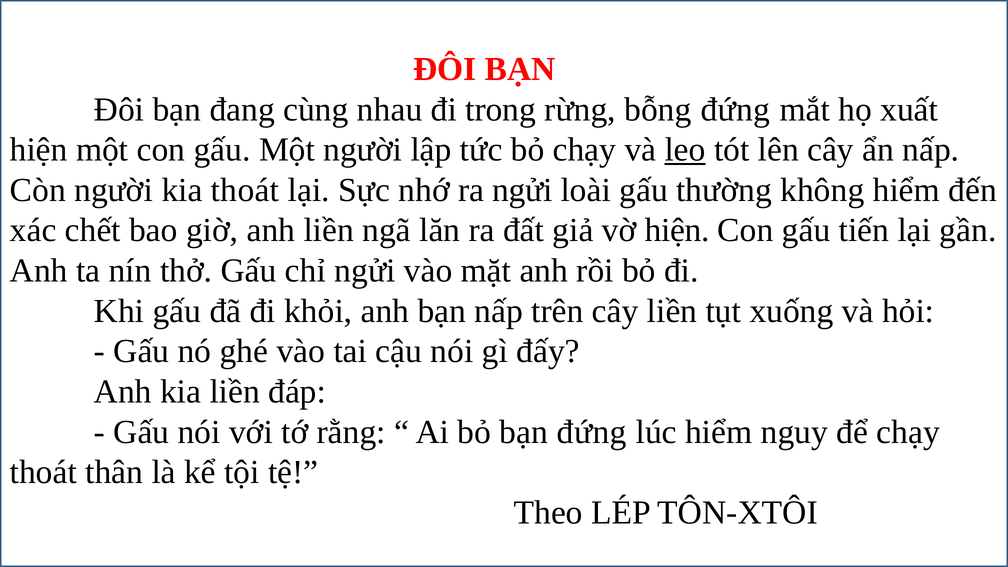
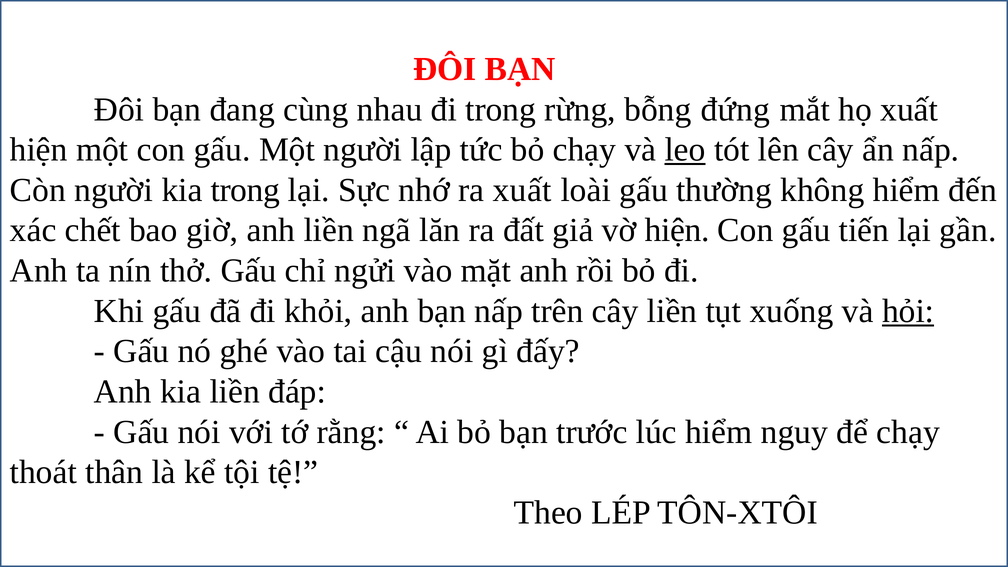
kia thoát: thoát -> trong (245, 190)
ra ngửi: ngửi -> xuất (522, 190)
hỏi underline: none -> present (908, 311)
bạn đứng: đứng -> trước (592, 432)
